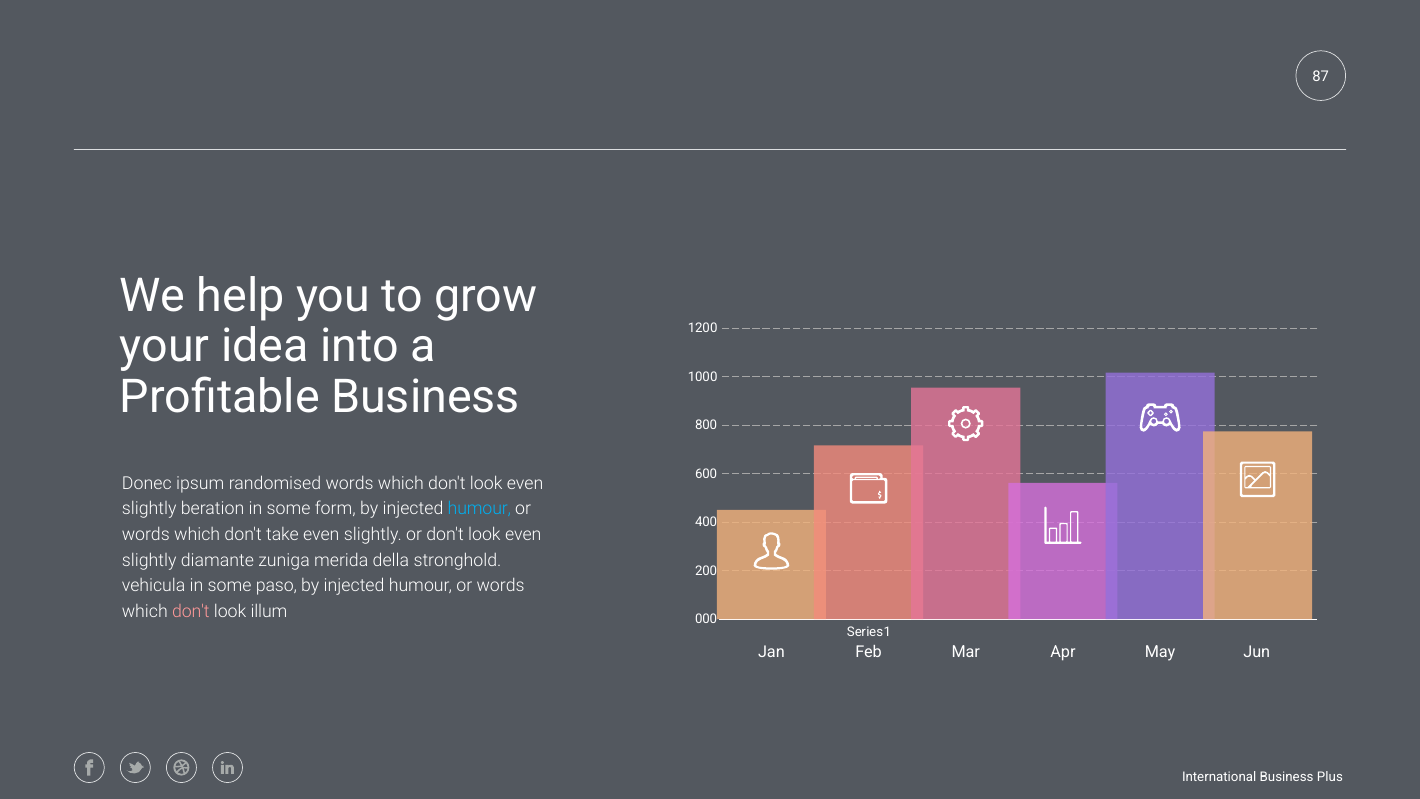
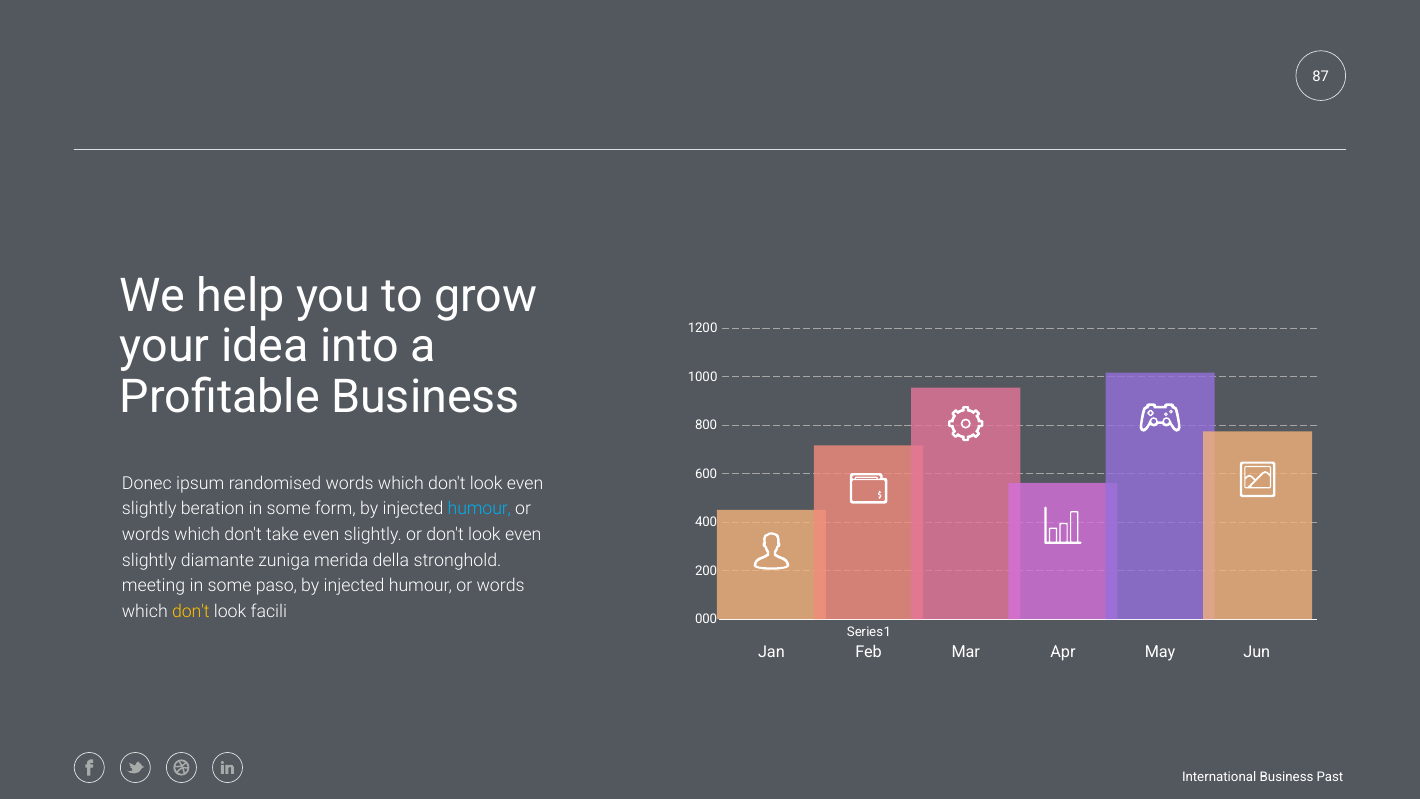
vehicula: vehicula -> meeting (154, 586)
don't colour: pink -> yellow (191, 611)
illum: illum -> facili (269, 611)
Plus: Plus -> Past (1330, 776)
